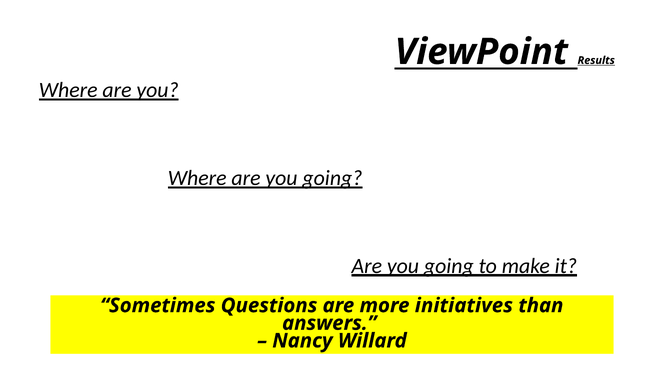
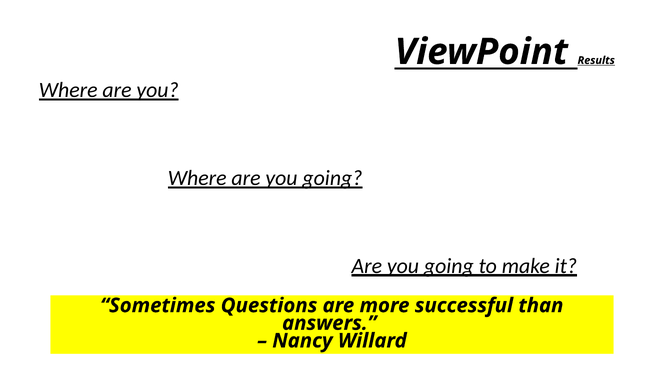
initiatives: initiatives -> successful (464, 306)
